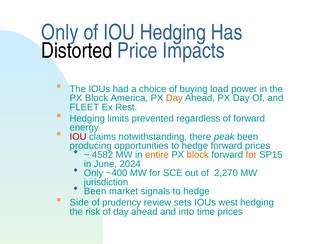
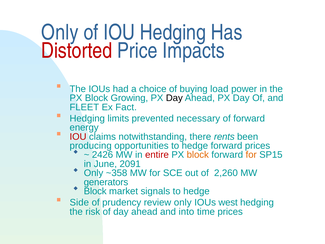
Distorted colour: black -> red (77, 51)
America: America -> Growing (129, 98)
Day colour: orange -> black (174, 98)
Rest: Rest -> Fact (126, 107)
regardless: regardless -> necessary (198, 118)
peak: peak -> rents (224, 136)
4582: 4582 -> 2426 (103, 155)
entire colour: orange -> red (157, 155)
2024: 2024 -> 2091 (130, 164)
~400: ~400 -> ~358 (117, 173)
2,270: 2,270 -> 2,260 (226, 173)
jurisdiction: jurisdiction -> generators (106, 182)
Been: Been -> Block (95, 191)
review sets: sets -> only (183, 202)
